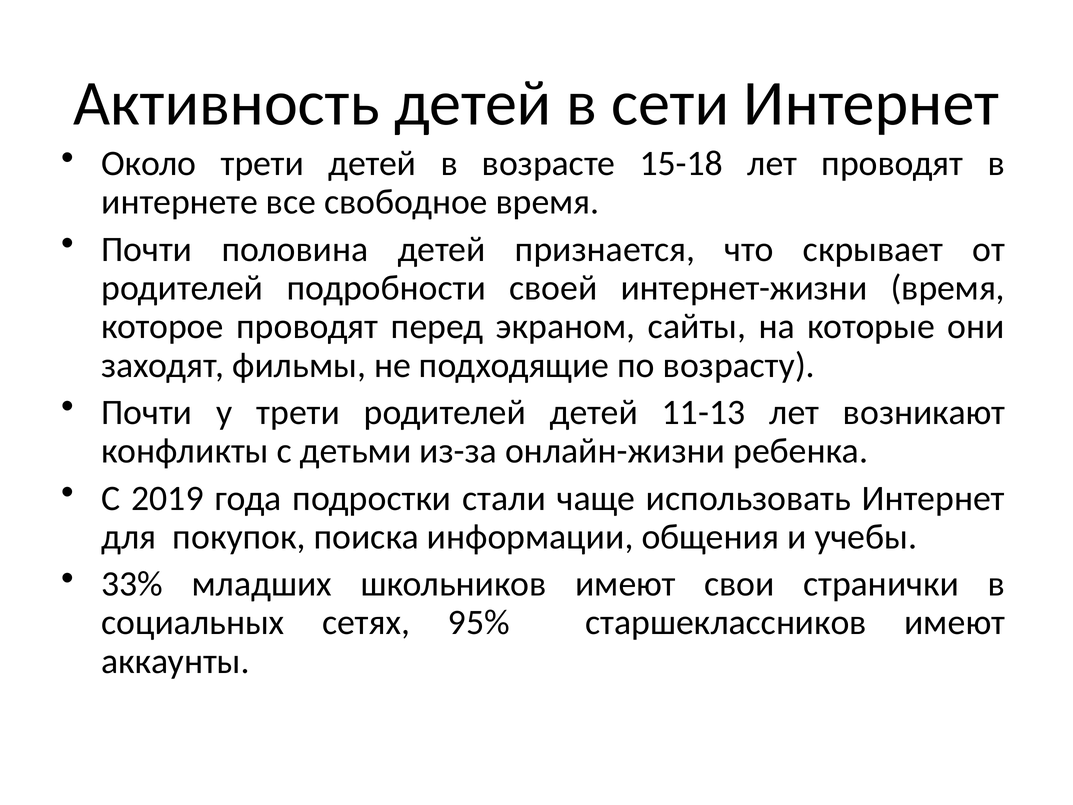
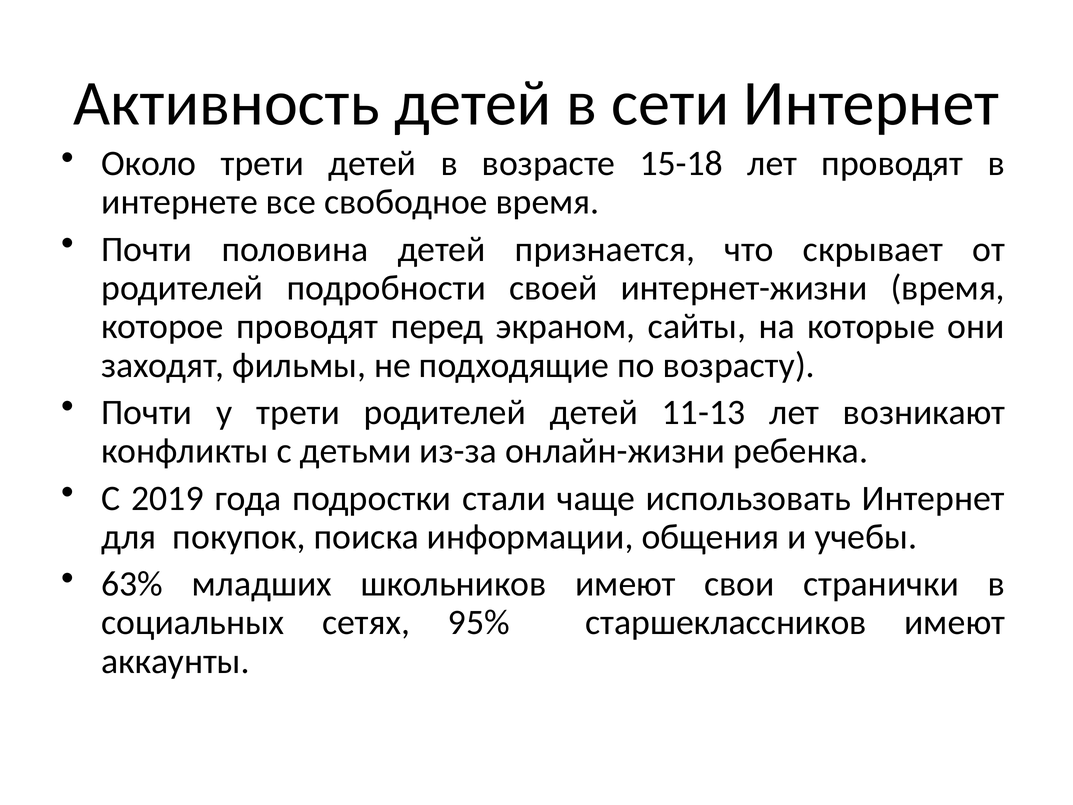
33%: 33% -> 63% (132, 584)
